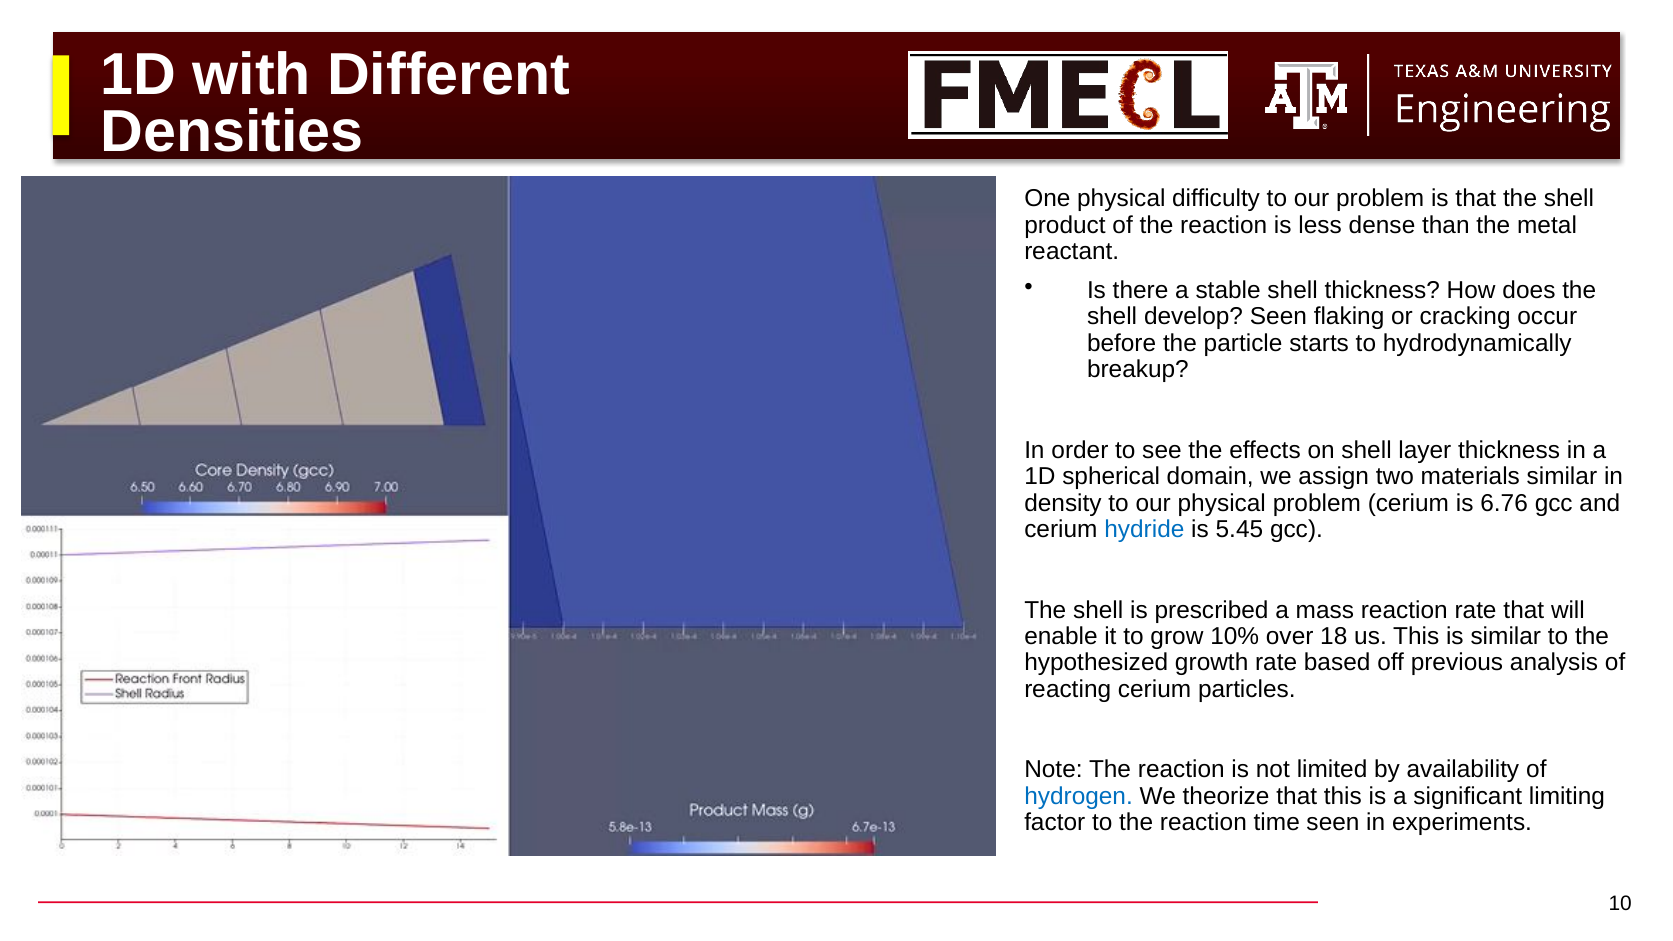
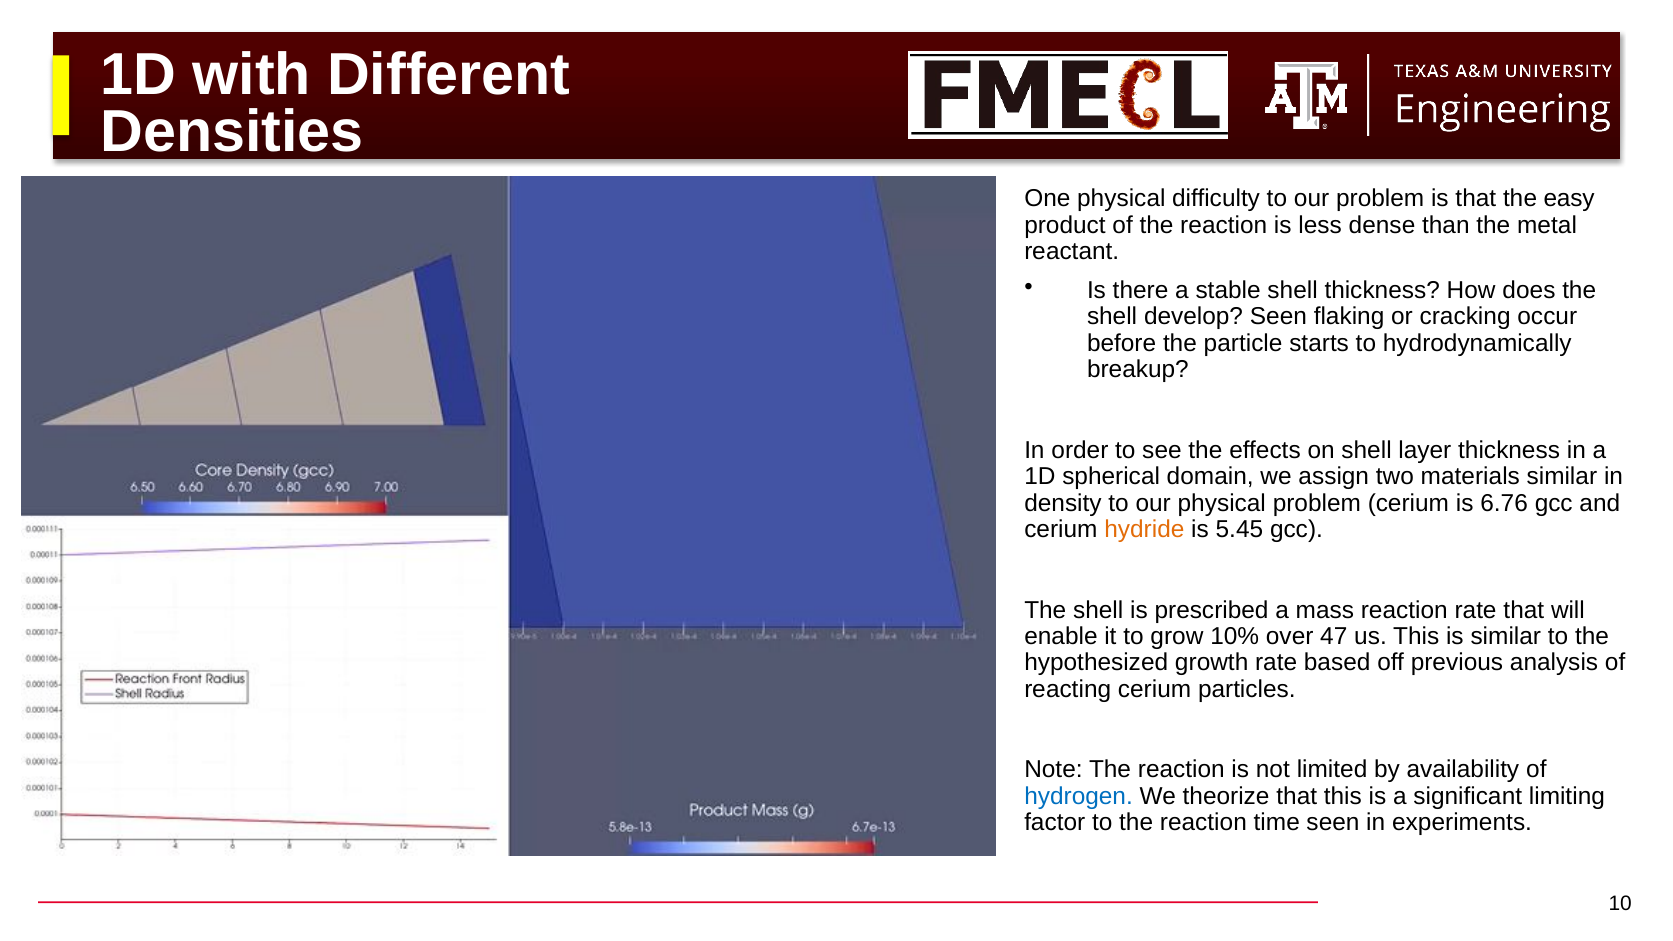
that the shell: shell -> easy (1569, 199)
hydride colour: blue -> orange (1144, 529)
18: 18 -> 47 (1334, 636)
